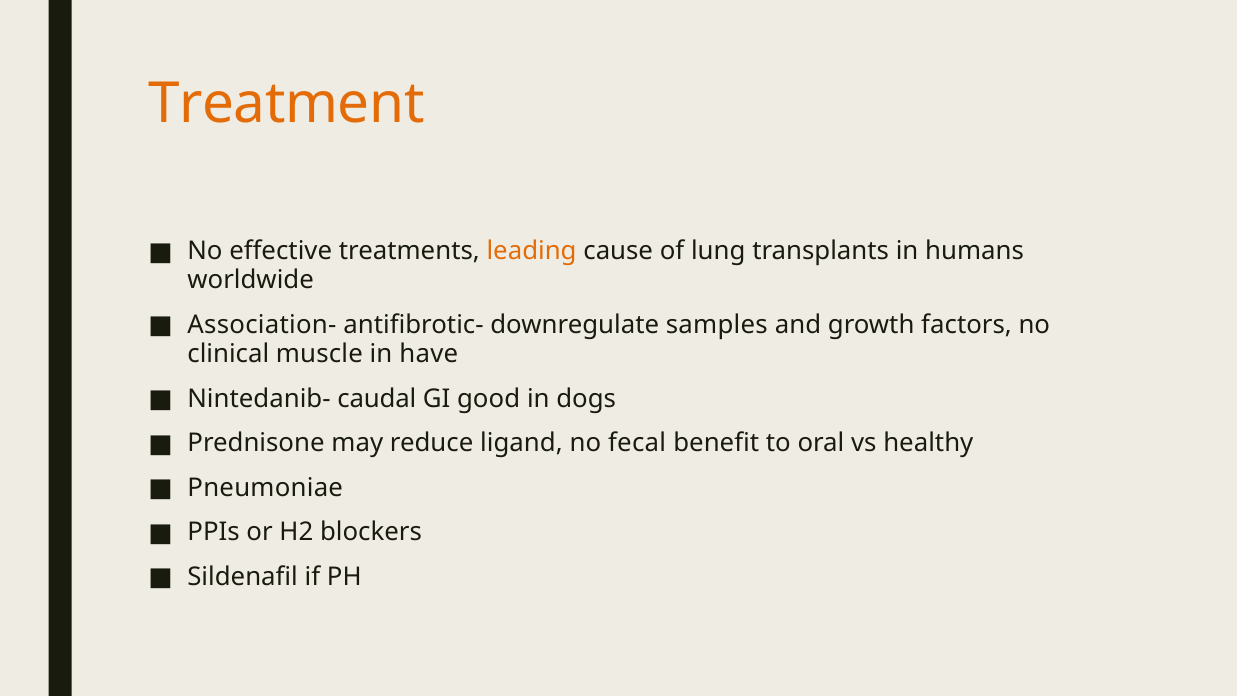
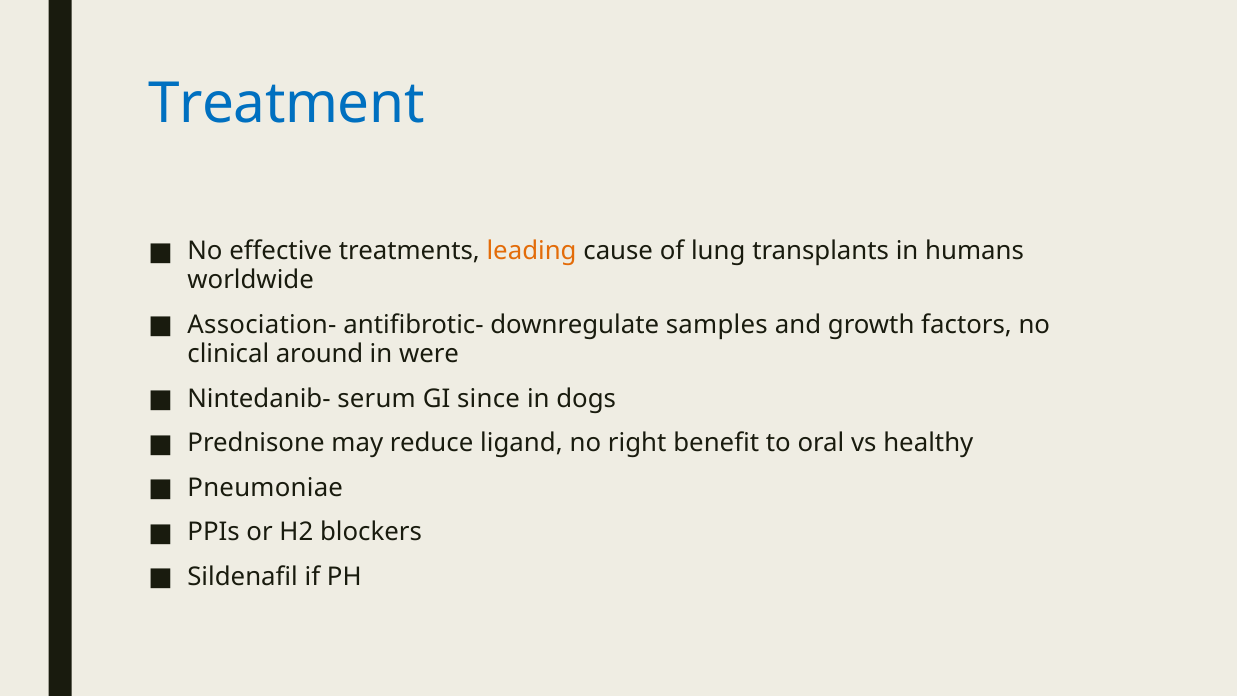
Treatment colour: orange -> blue (286, 104)
muscle: muscle -> around (320, 354)
have: have -> were (429, 354)
caudal: caudal -> serum (377, 399)
good: good -> since (489, 399)
fecal: fecal -> right (637, 443)
